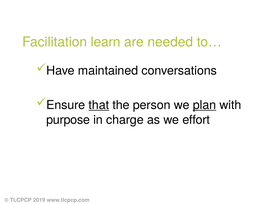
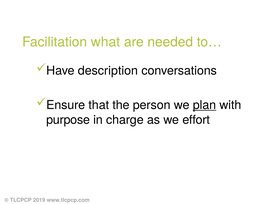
learn: learn -> what (106, 42)
maintained: maintained -> description (108, 71)
that underline: present -> none (99, 105)
